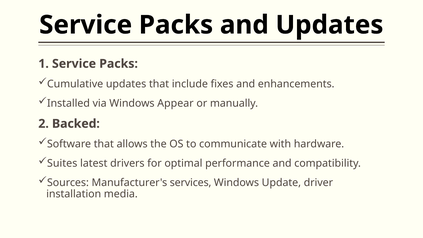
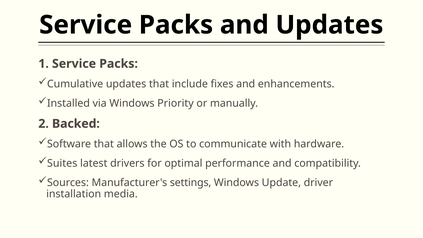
Appear: Appear -> Priority (176, 103)
services: services -> settings (191, 183)
